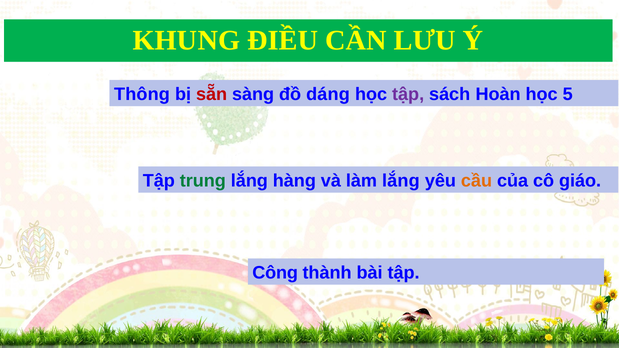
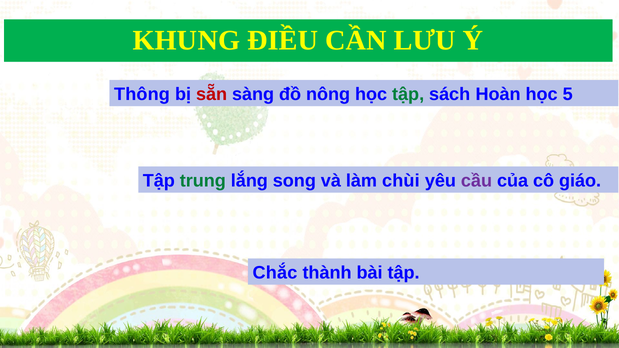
dáng: dáng -> nông (328, 94)
tập colour: purple -> green (408, 94)
hàng: hàng -> song (294, 181)
làm lắng: lắng -> chùi (401, 181)
cầu colour: orange -> purple (476, 181)
Công: Công -> Chắc (275, 273)
